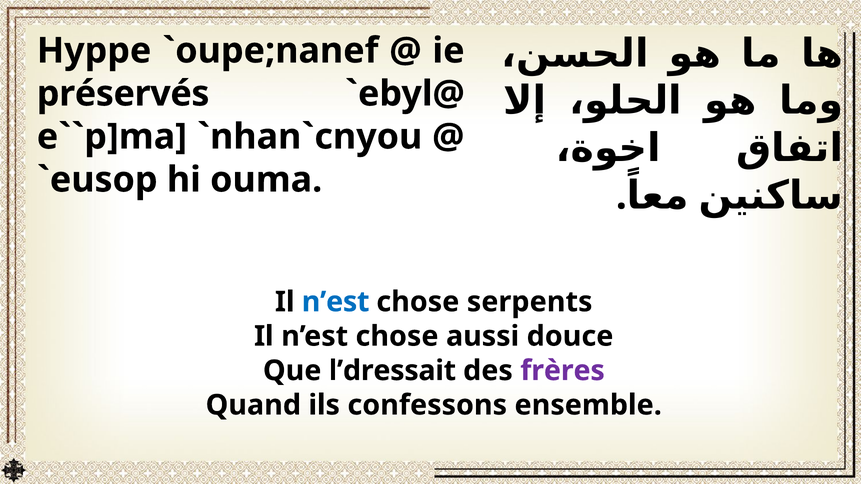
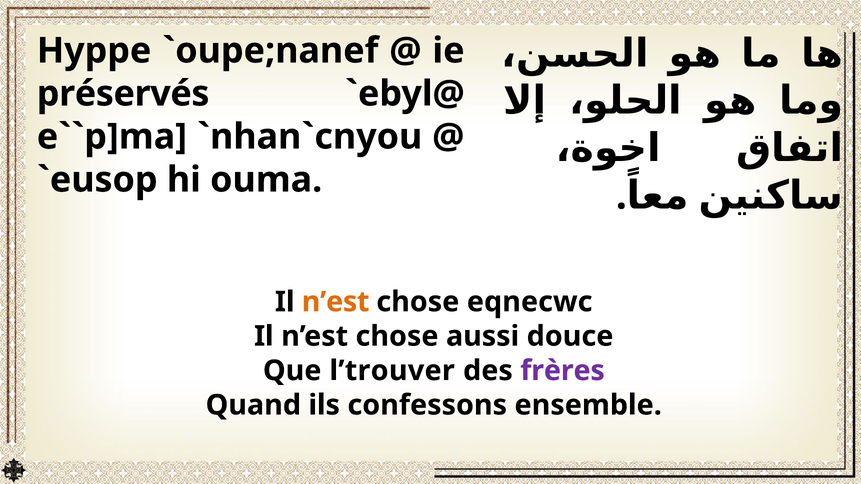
n’est colour: blue -> orange (336, 302)
serpents: serpents -> eqnecwc (530, 302)
l’dressait: l’dressait -> l’trouver (392, 371)
